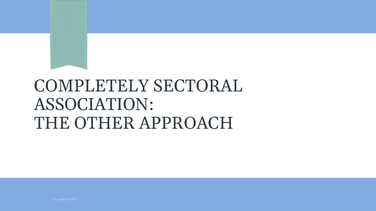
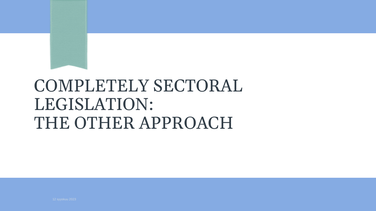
ASSOCIATION: ASSOCIATION -> LEGISLATION (94, 105)
